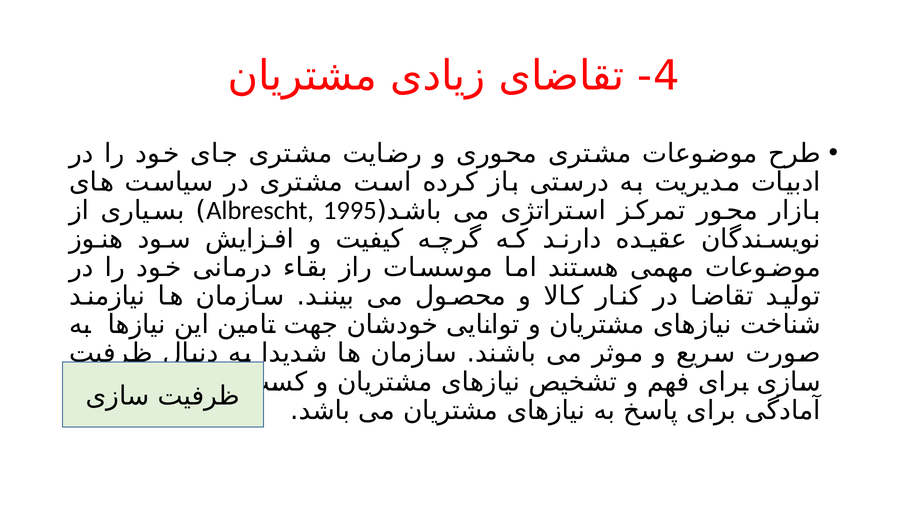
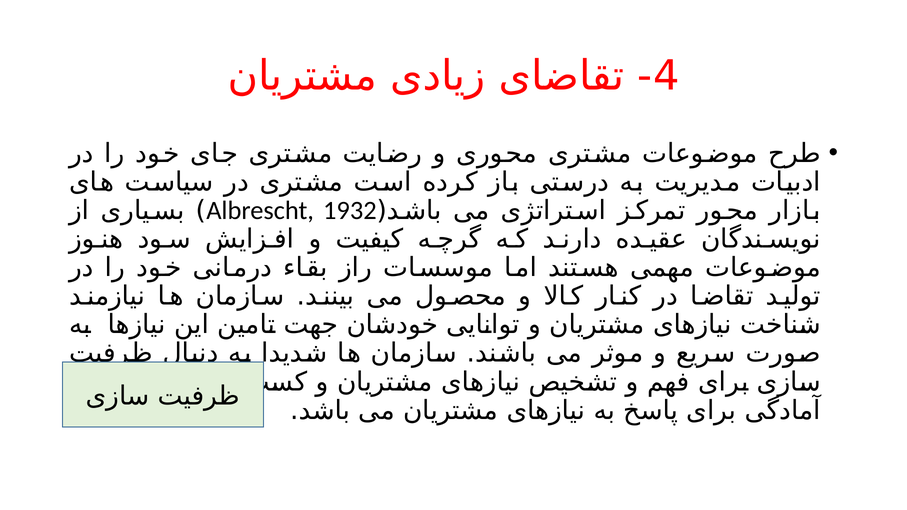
1995: 1995 -> 1932 (350, 210)
